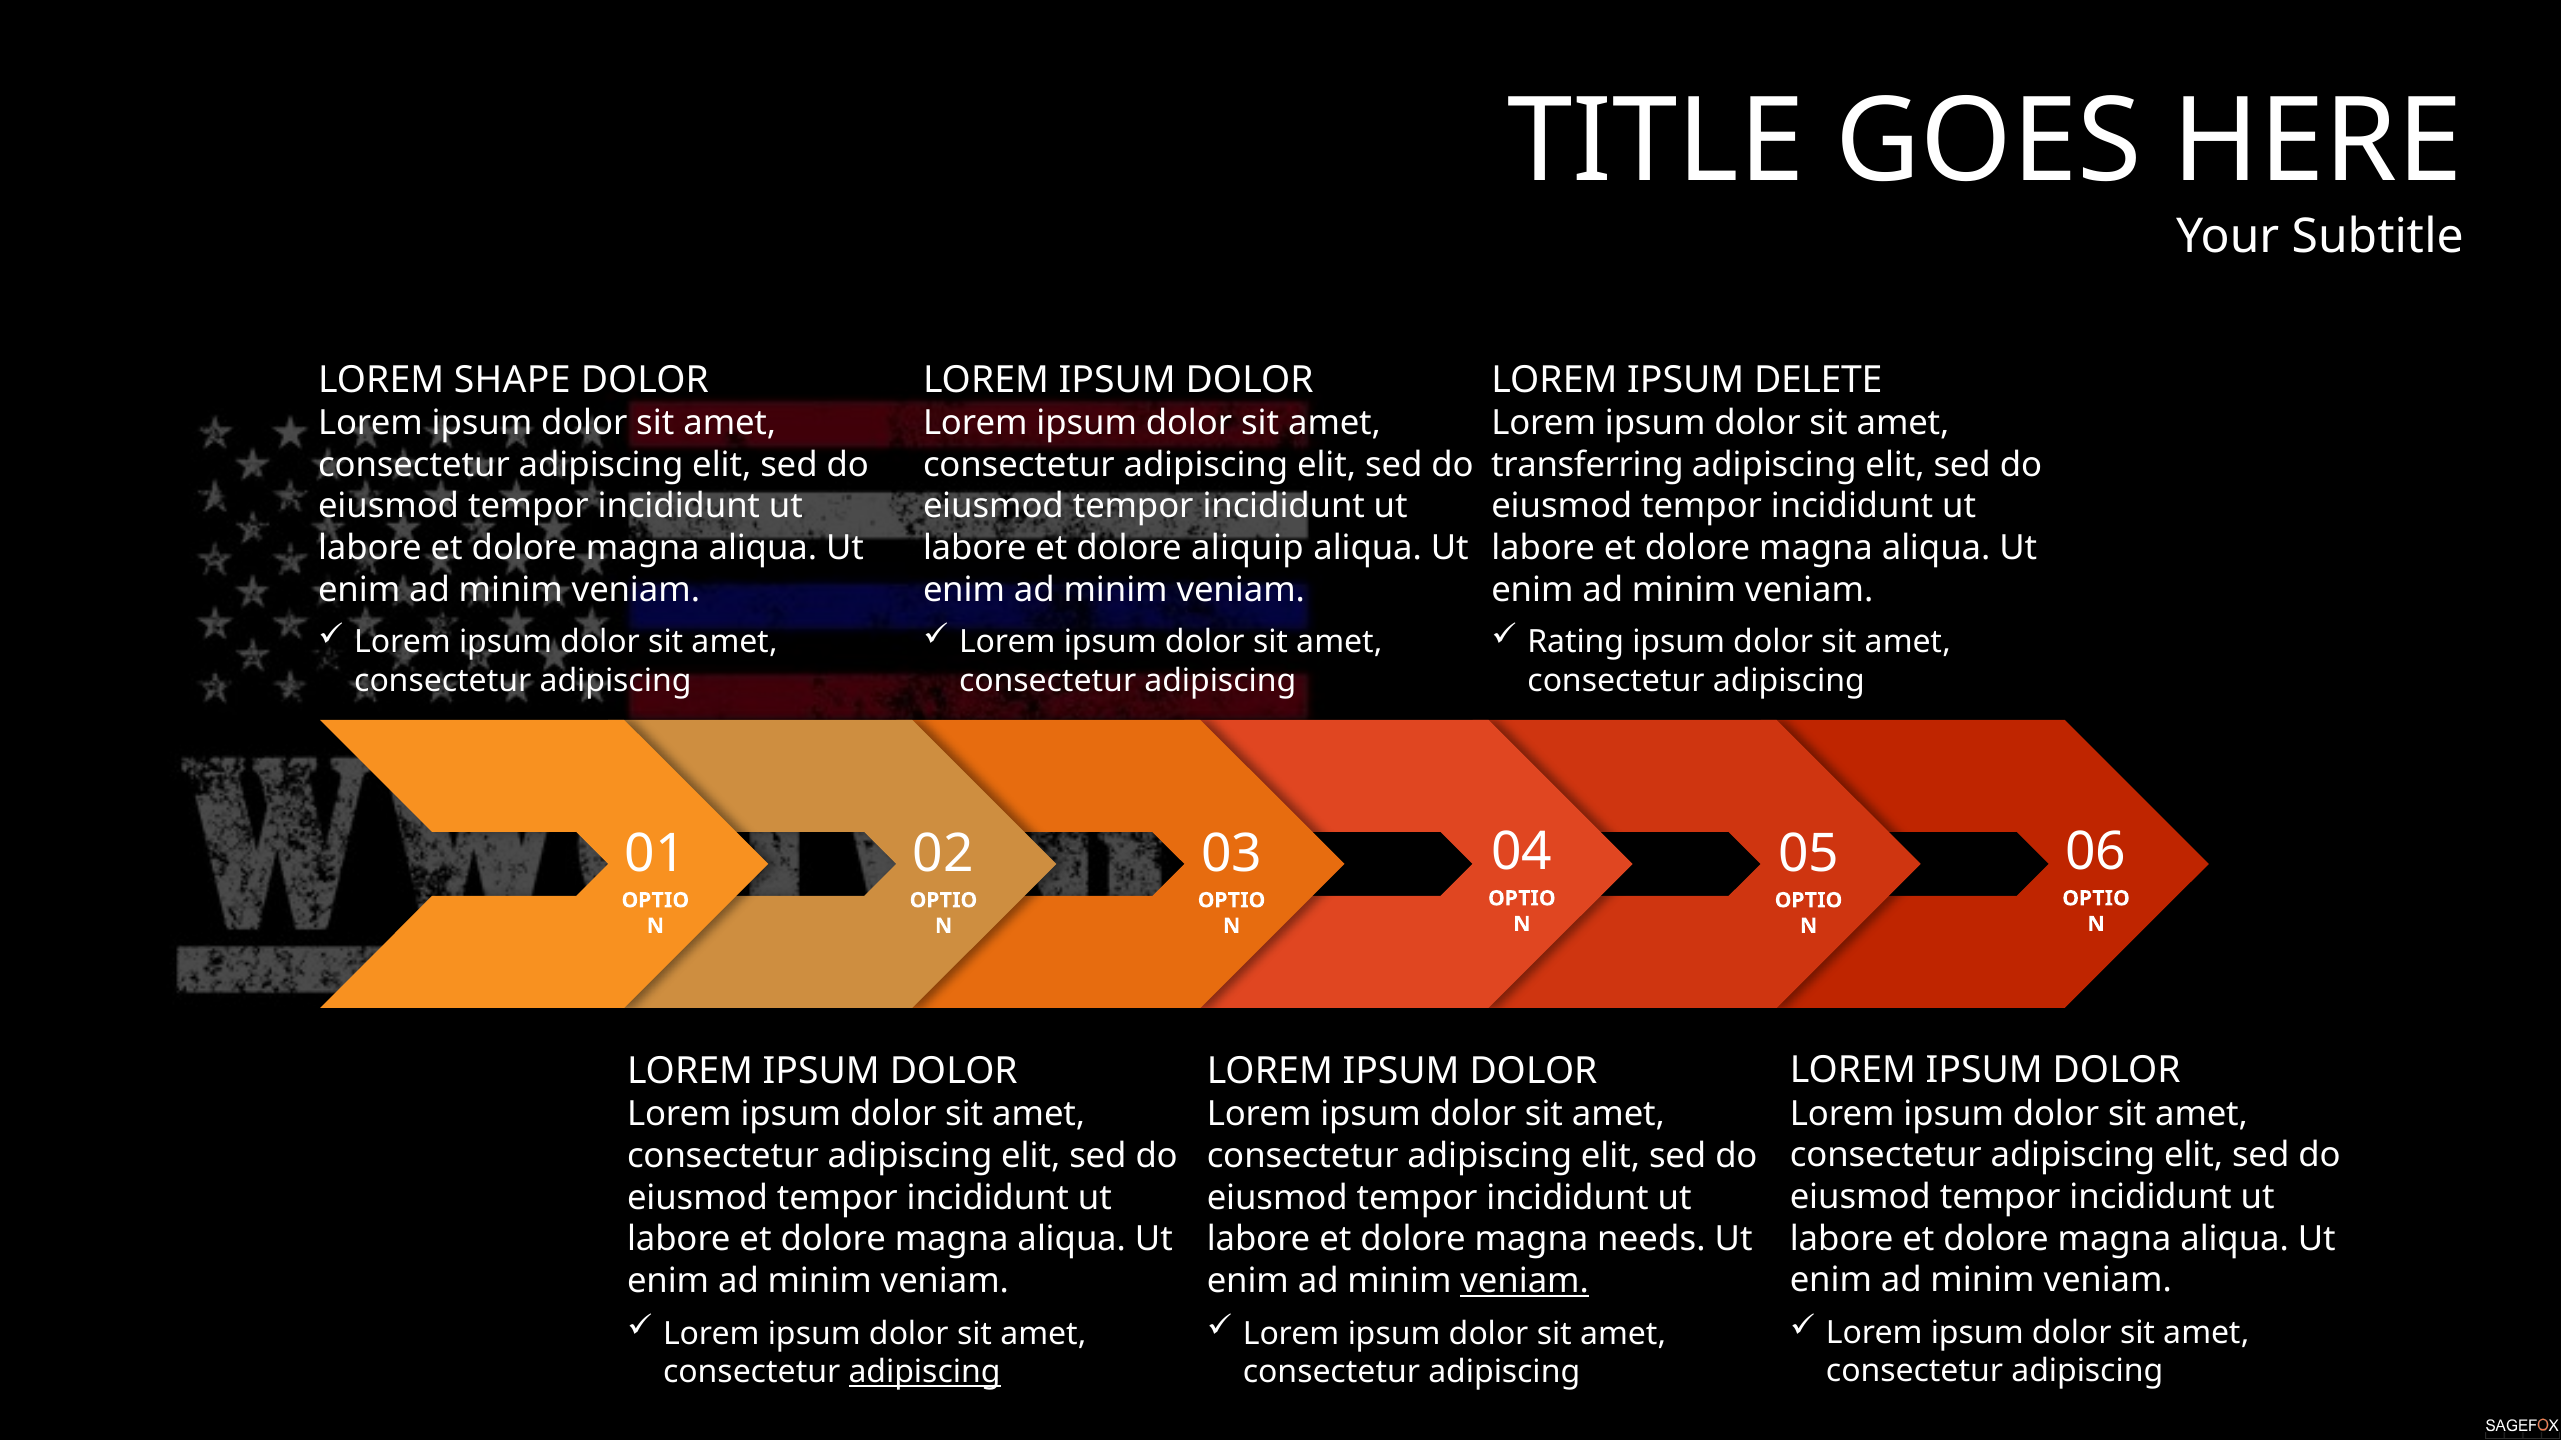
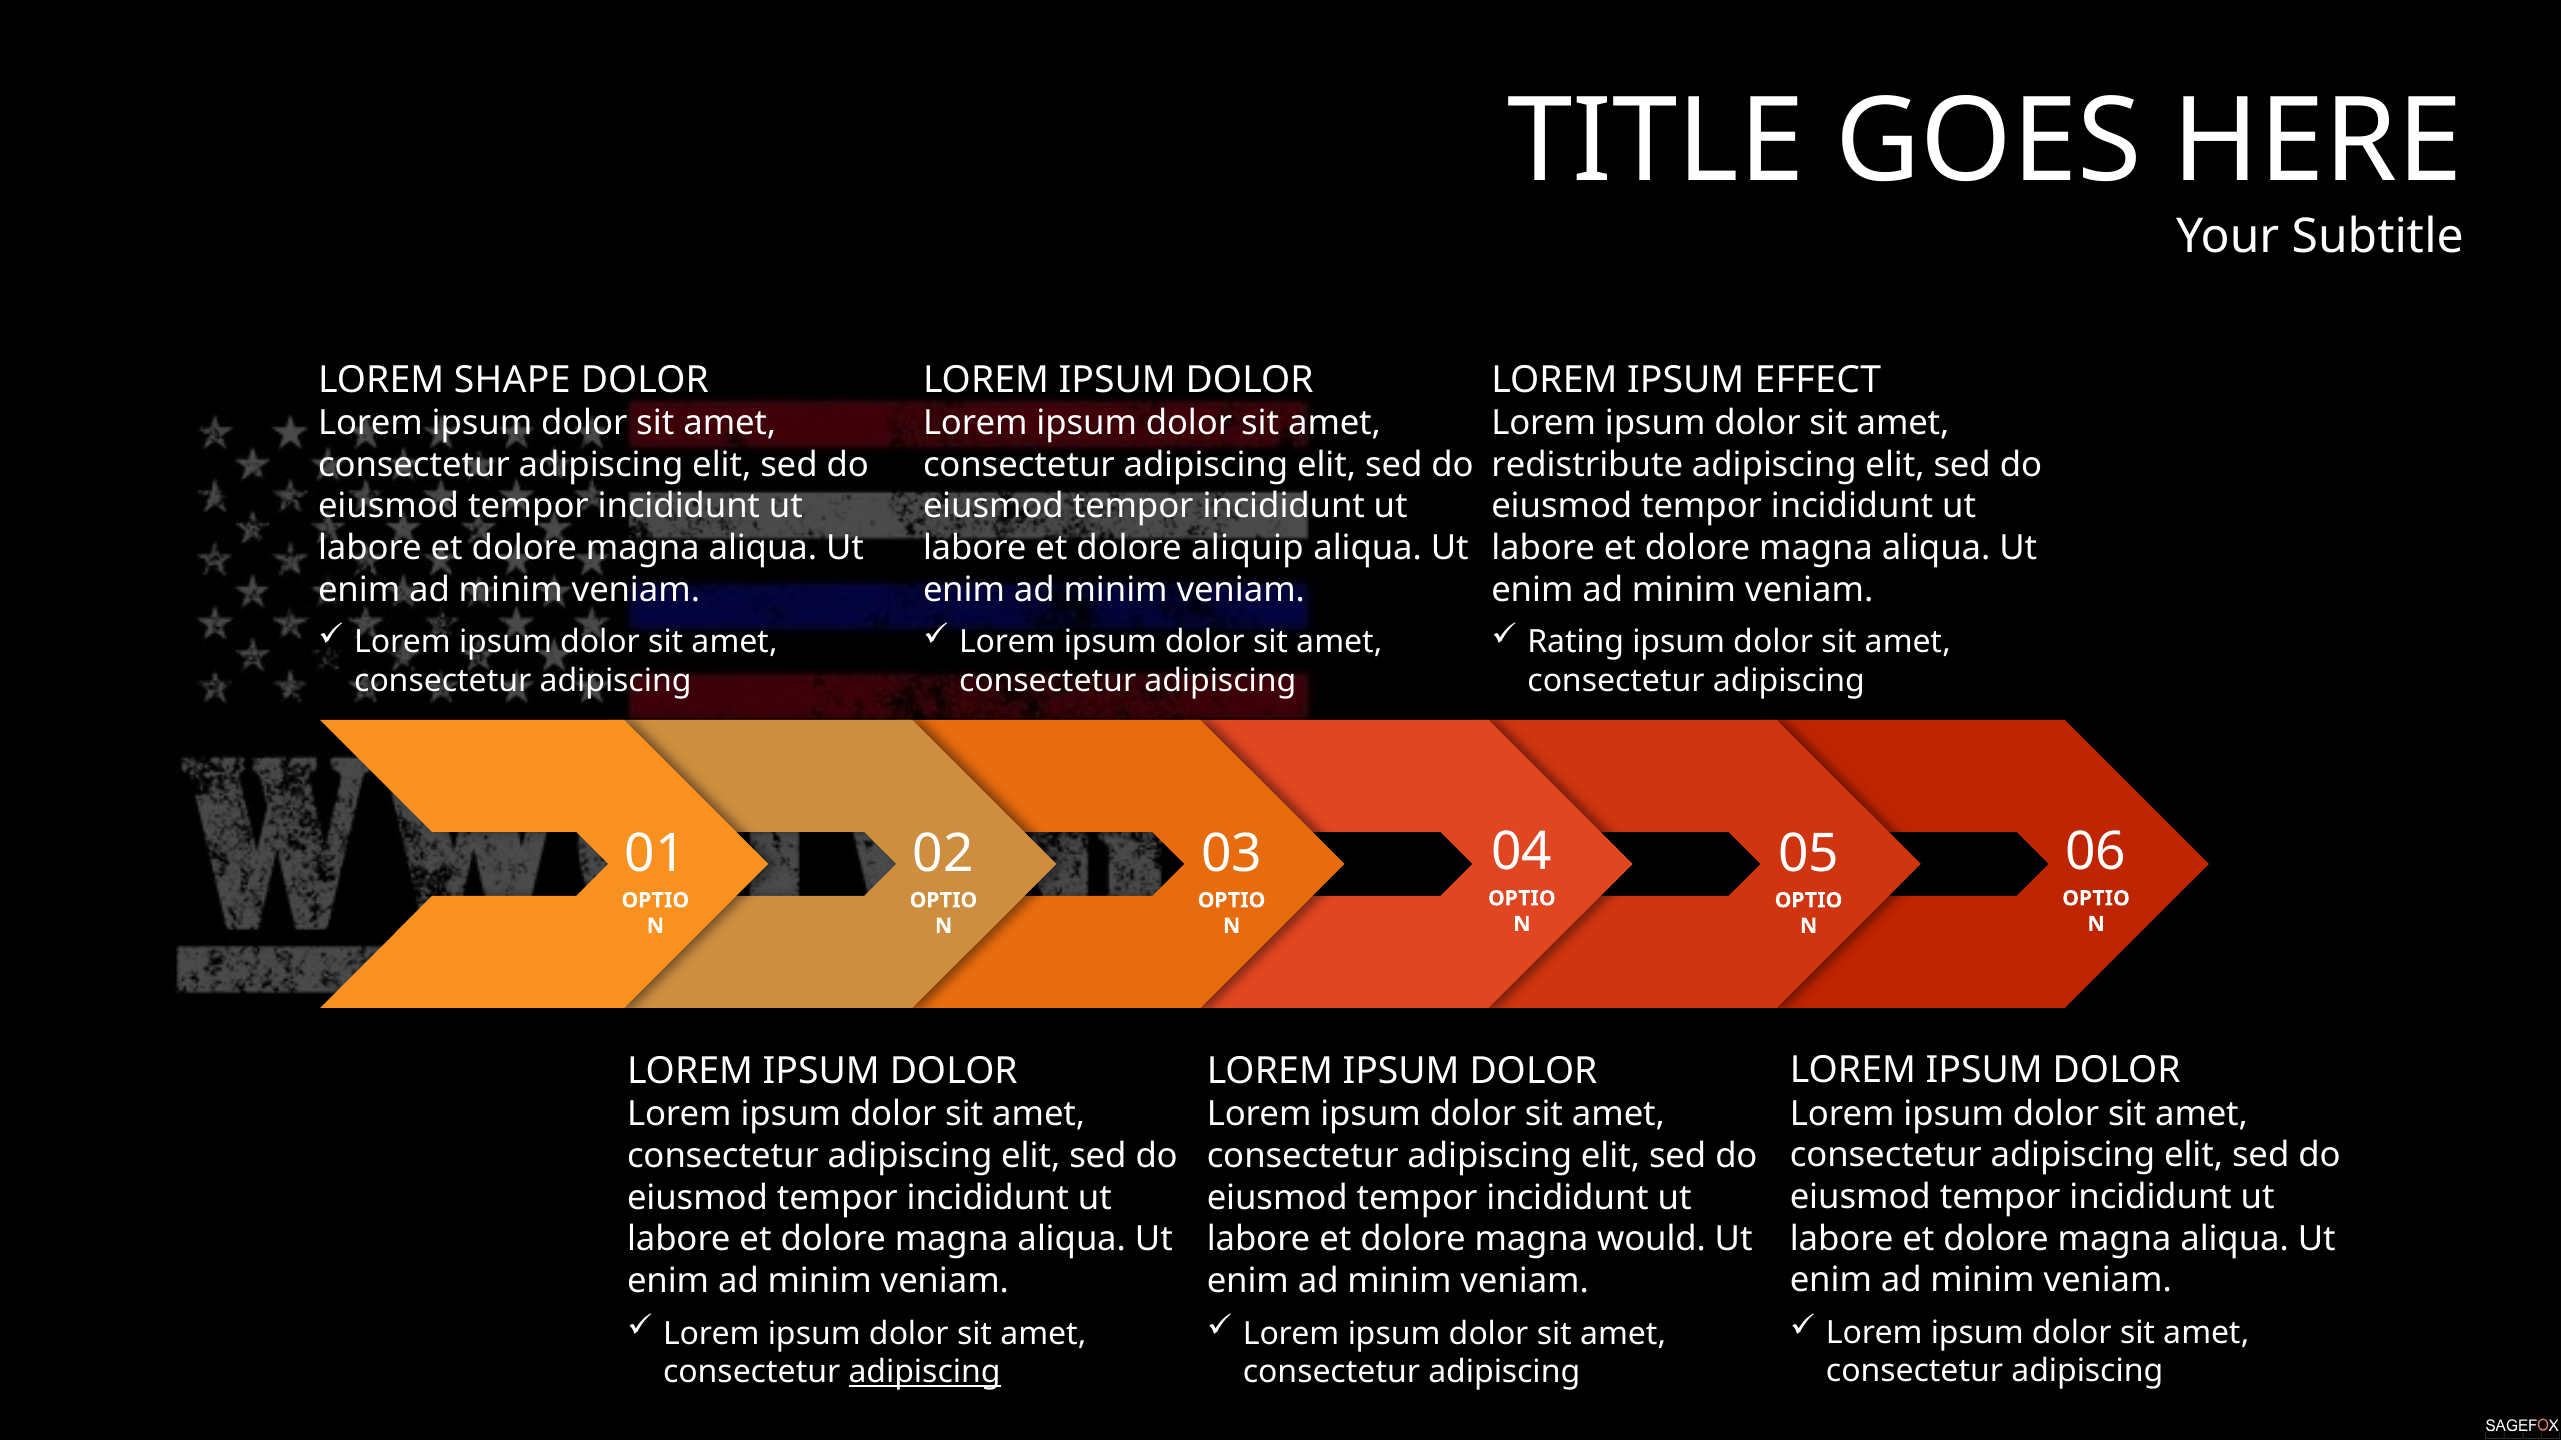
DELETE: DELETE -> EFFECT (1818, 380)
transferring: transferring -> redistribute (1587, 465)
needs: needs -> would (1652, 1240)
veniam underline: present -> none (1525, 1281)
